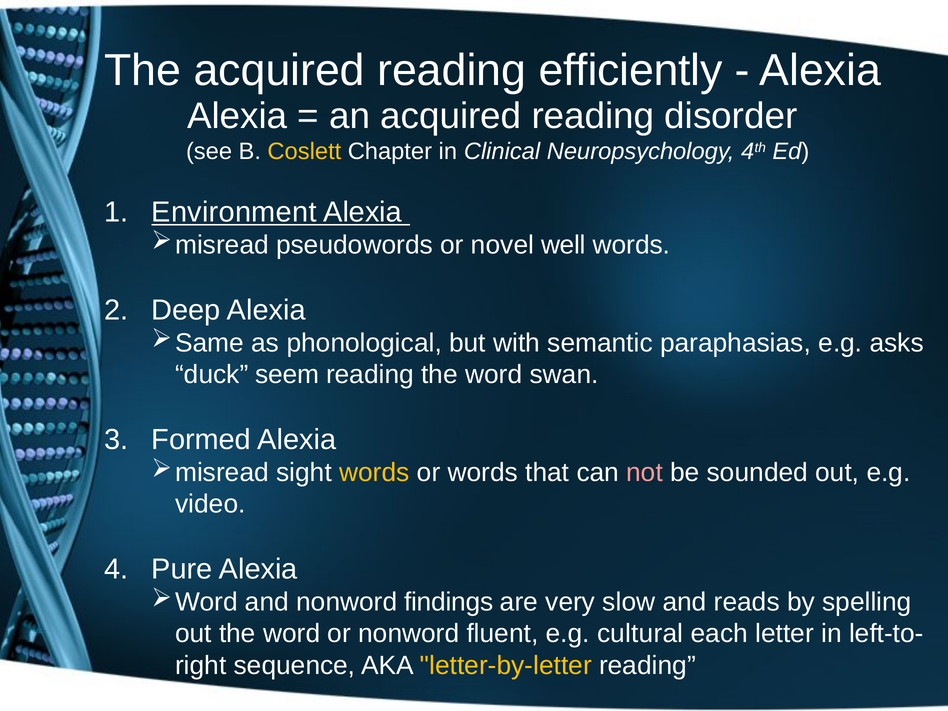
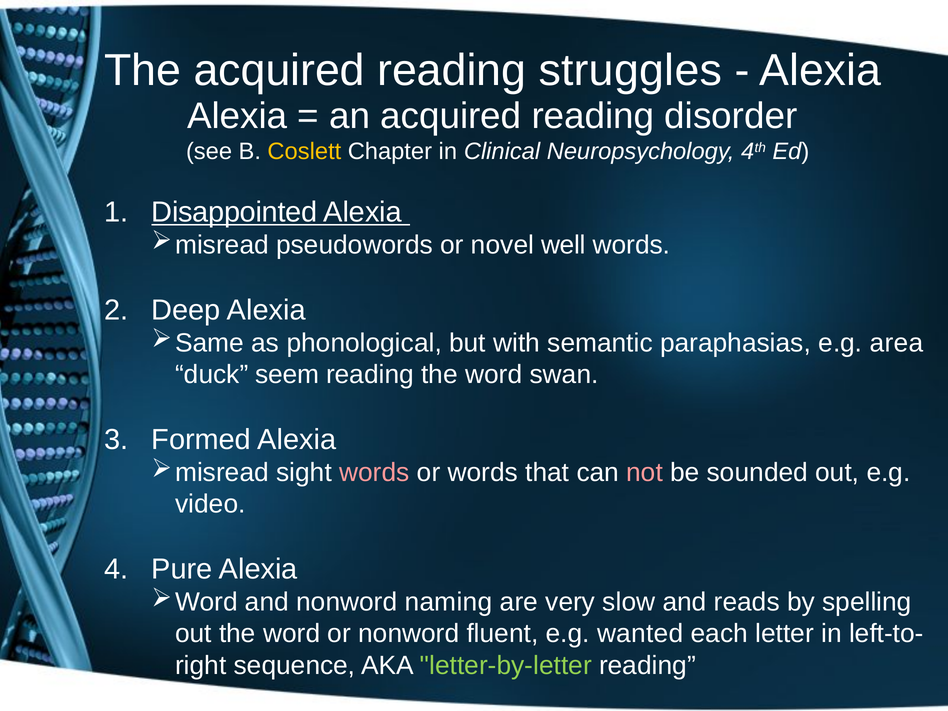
efficiently: efficiently -> struggles (630, 70)
Environment: Environment -> Disappointed (234, 212)
asks: asks -> area (897, 343)
words colour: yellow -> pink (374, 473)
findings: findings -> naming (448, 602)
cultural: cultural -> wanted (640, 634)
letter-by-letter colour: yellow -> light green (506, 665)
